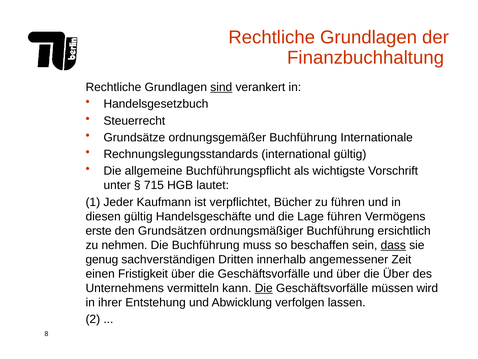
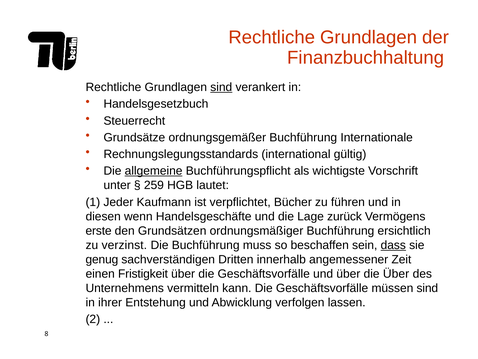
allgemeine underline: none -> present (154, 171)
715: 715 -> 259 (154, 185)
diesen gültig: gültig -> wenn (138, 216)
Lage führen: führen -> zurück (344, 216)
nehmen: nehmen -> verzinst (124, 245)
Die underline: present -> none (264, 288)
müssen wird: wird -> sind (427, 288)
